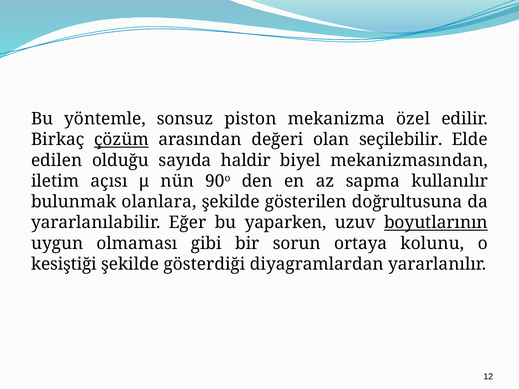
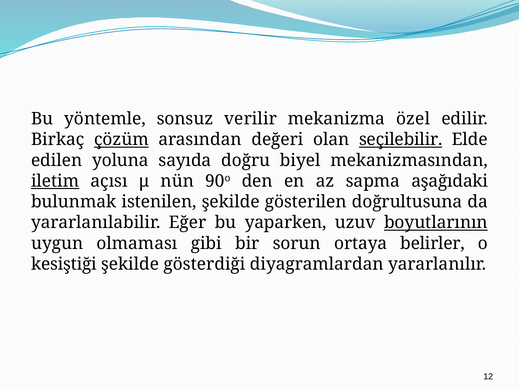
piston: piston -> verilir (251, 119)
seçilebilir underline: none -> present (401, 140)
olduğu: olduğu -> yoluna (120, 160)
haldir: haldir -> doğru (246, 160)
iletim underline: none -> present (55, 181)
kullanılır: kullanılır -> aşağıdaki (450, 181)
olanlara: olanlara -> istenilen (159, 202)
kolunu: kolunu -> belirler (433, 244)
